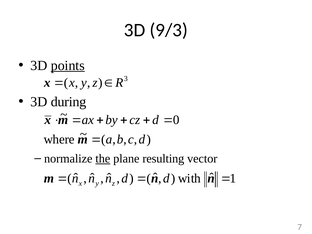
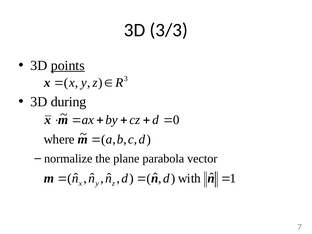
9/3: 9/3 -> 3/3 (169, 30)
the underline: present -> none (103, 159)
resulting: resulting -> parabola (163, 159)
